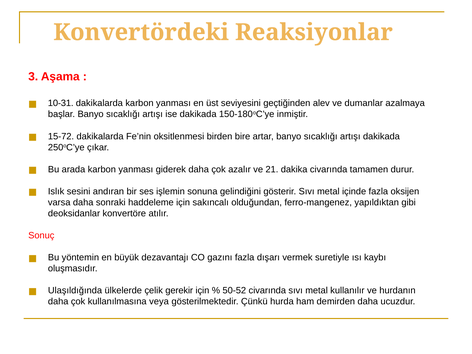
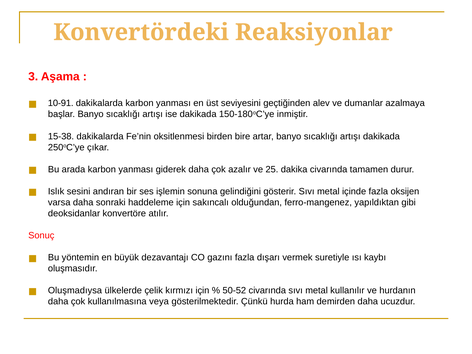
10-31: 10-31 -> 10-91 (61, 103)
15-72: 15-72 -> 15-38 (61, 136)
21: 21 -> 25 (272, 169)
Ulaşıldığında: Ulaşıldığında -> Oluşmadıysa (75, 291)
gerekir: gerekir -> kırmızı (179, 291)
